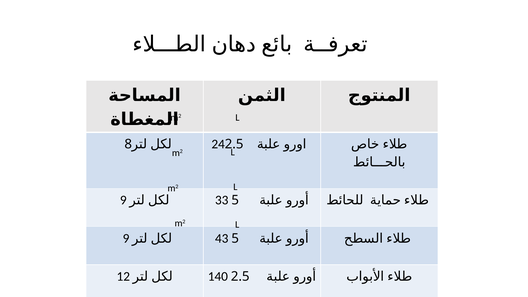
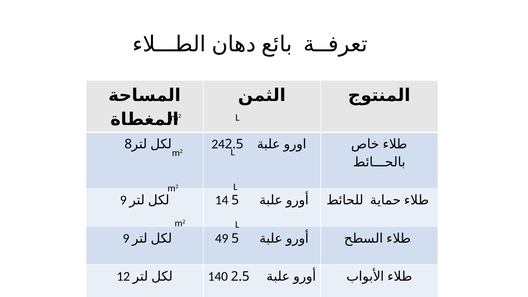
33: 33 -> 14 (222, 200)
43: 43 -> 49 (222, 238)
